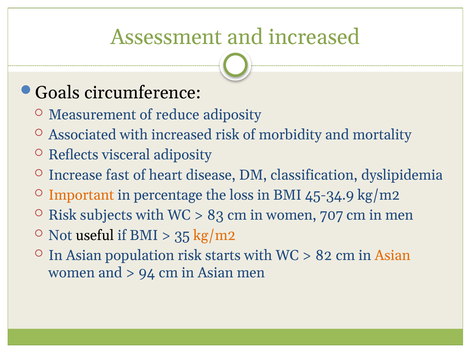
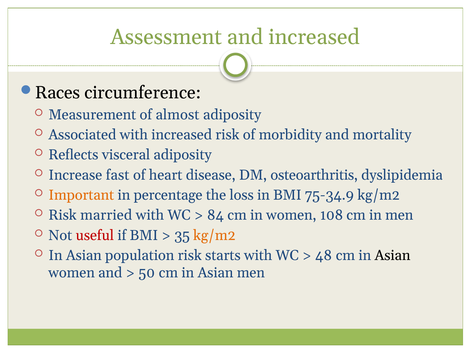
Goals: Goals -> Races (58, 93)
reduce: reduce -> almost (178, 115)
classification: classification -> osteoarthritis (314, 175)
45-34.9: 45-34.9 -> 75-34.9 (329, 195)
subjects: subjects -> married (106, 215)
83: 83 -> 84 (215, 215)
707: 707 -> 108 (332, 215)
useful colour: black -> red (95, 236)
82: 82 -> 48 (324, 256)
Asian colour: orange -> black (393, 256)
94: 94 -> 50 (147, 273)
